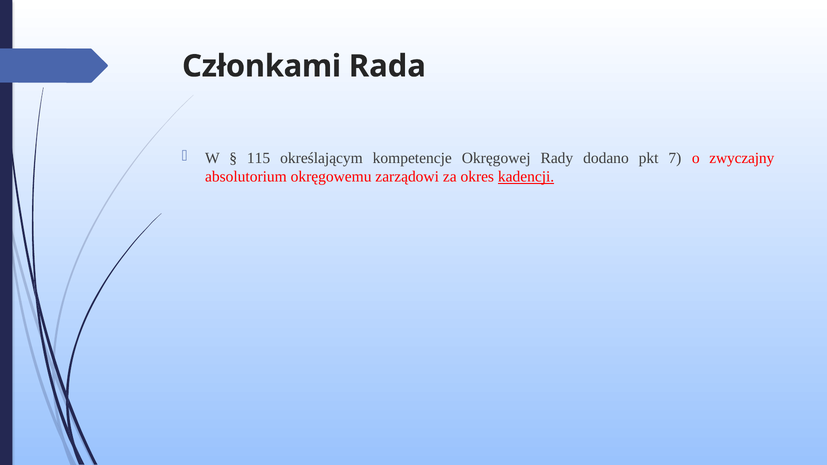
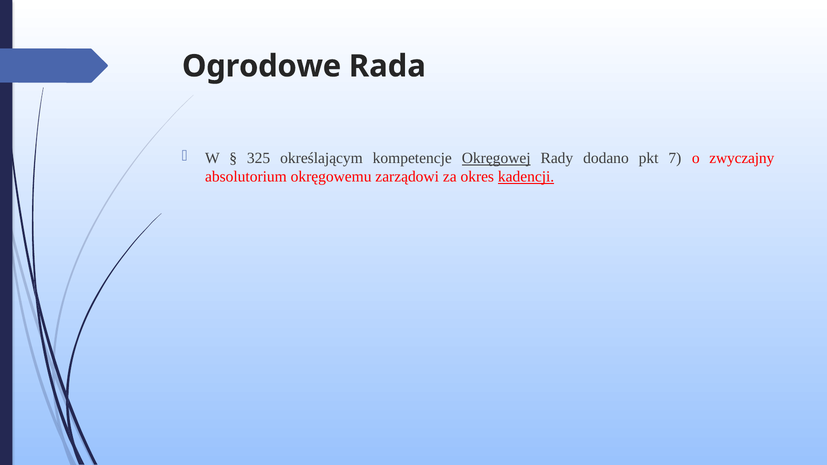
Członkami: Członkami -> Ogrodowe (262, 66)
115: 115 -> 325 (259, 158)
Okręgowej underline: none -> present (496, 158)
